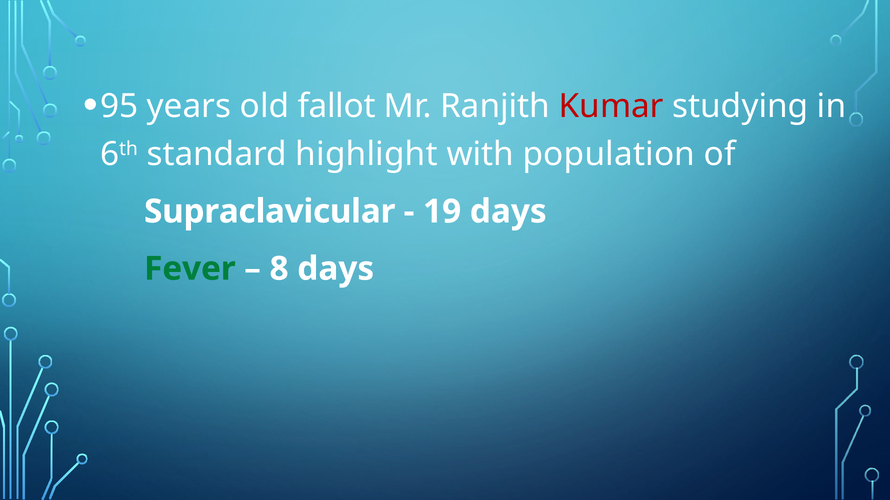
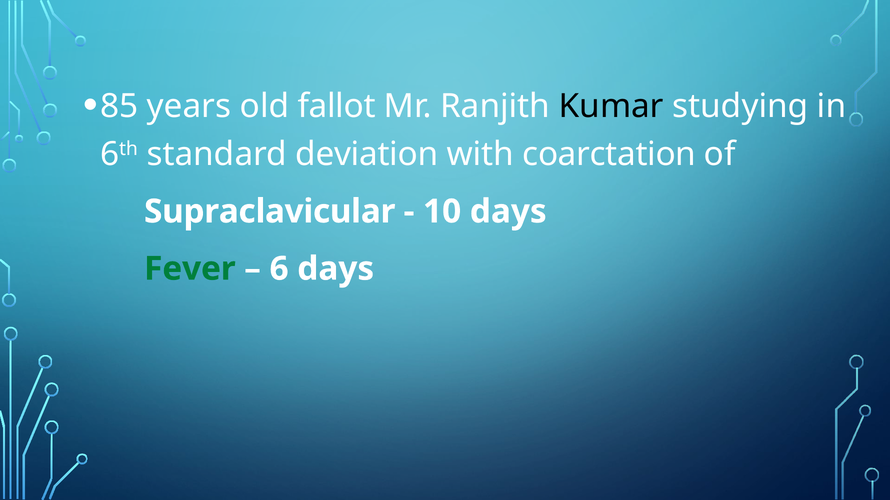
95: 95 -> 85 (119, 106)
Kumar colour: red -> black (611, 106)
highlight: highlight -> deviation (367, 154)
population: population -> coarctation (609, 154)
19: 19 -> 10 (442, 212)
8: 8 -> 6 (279, 269)
